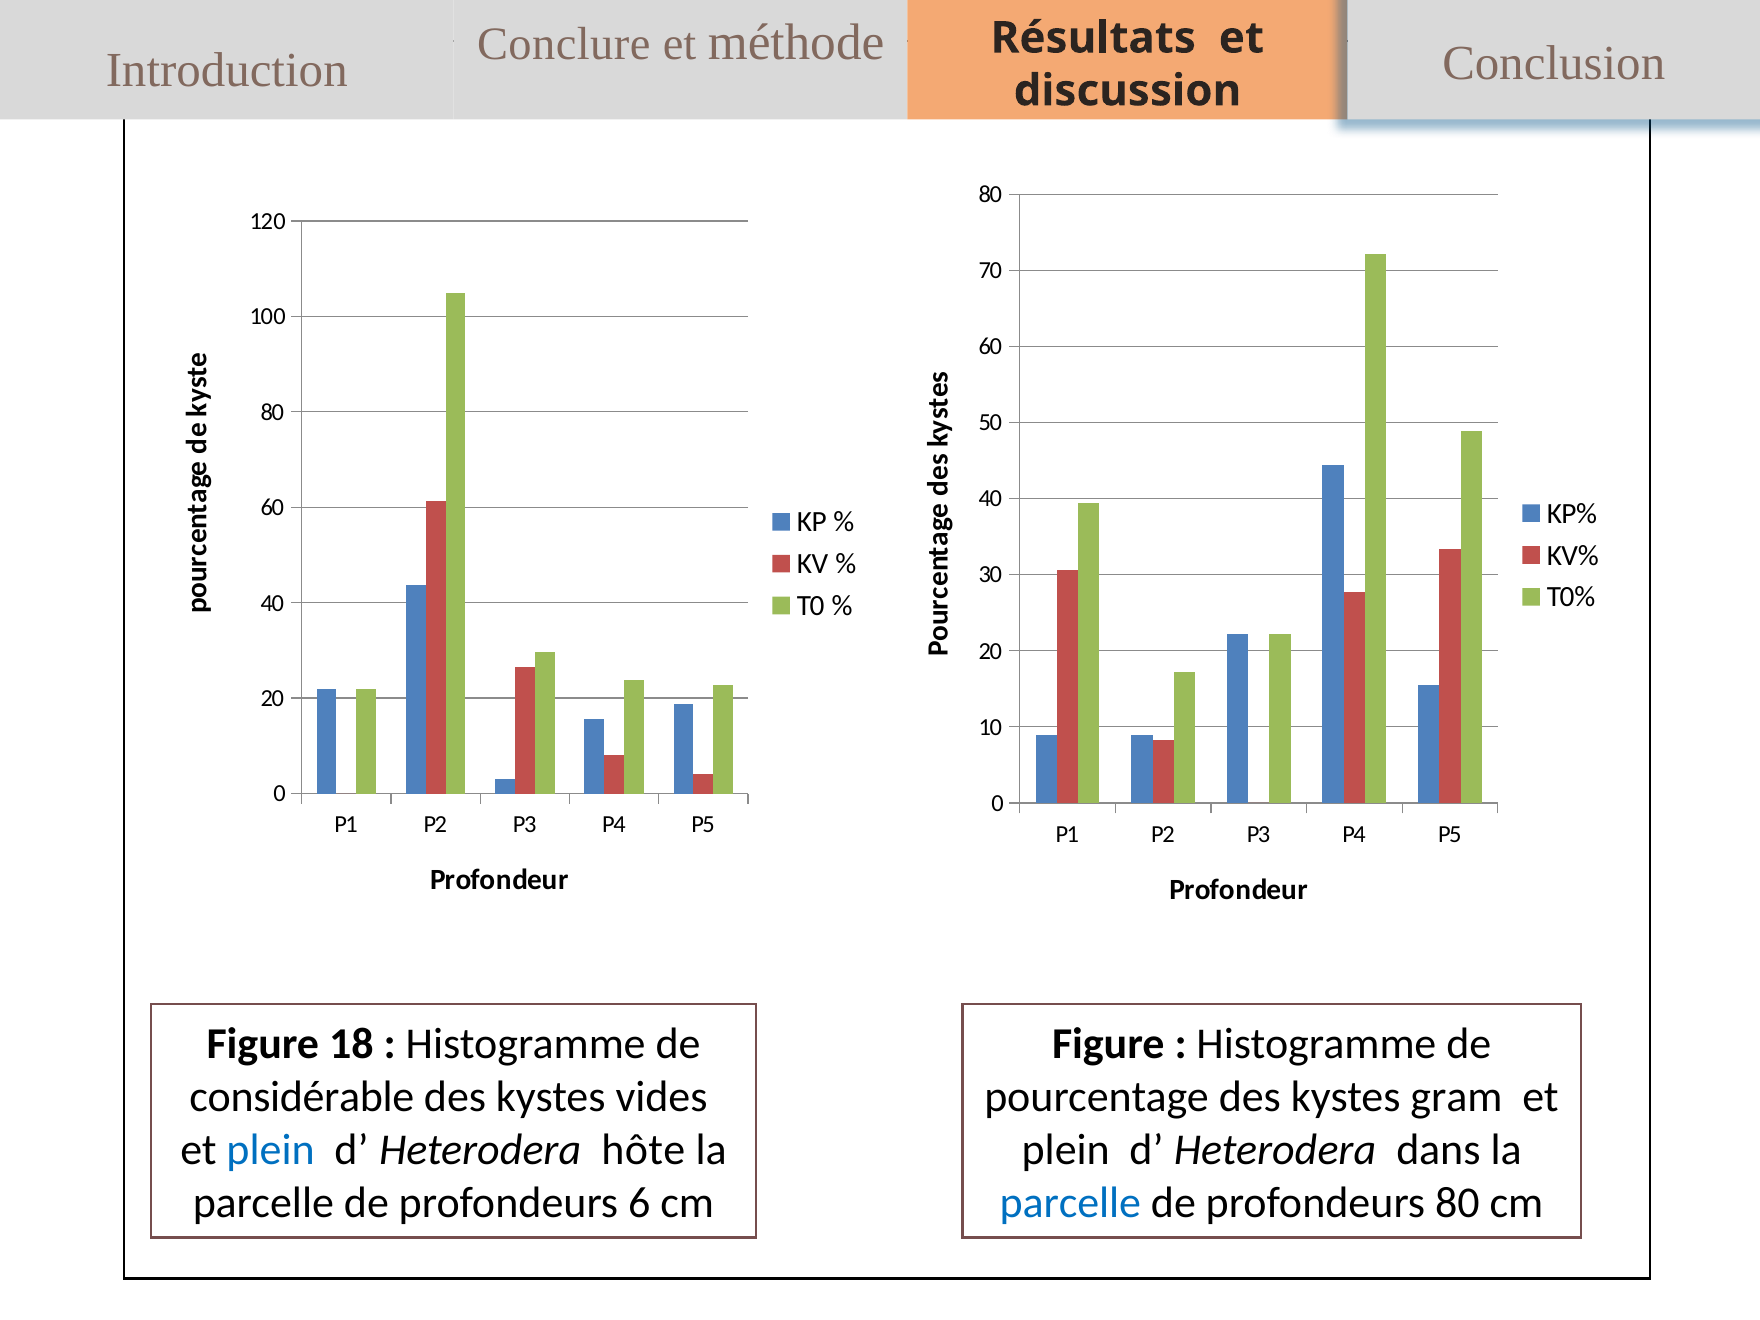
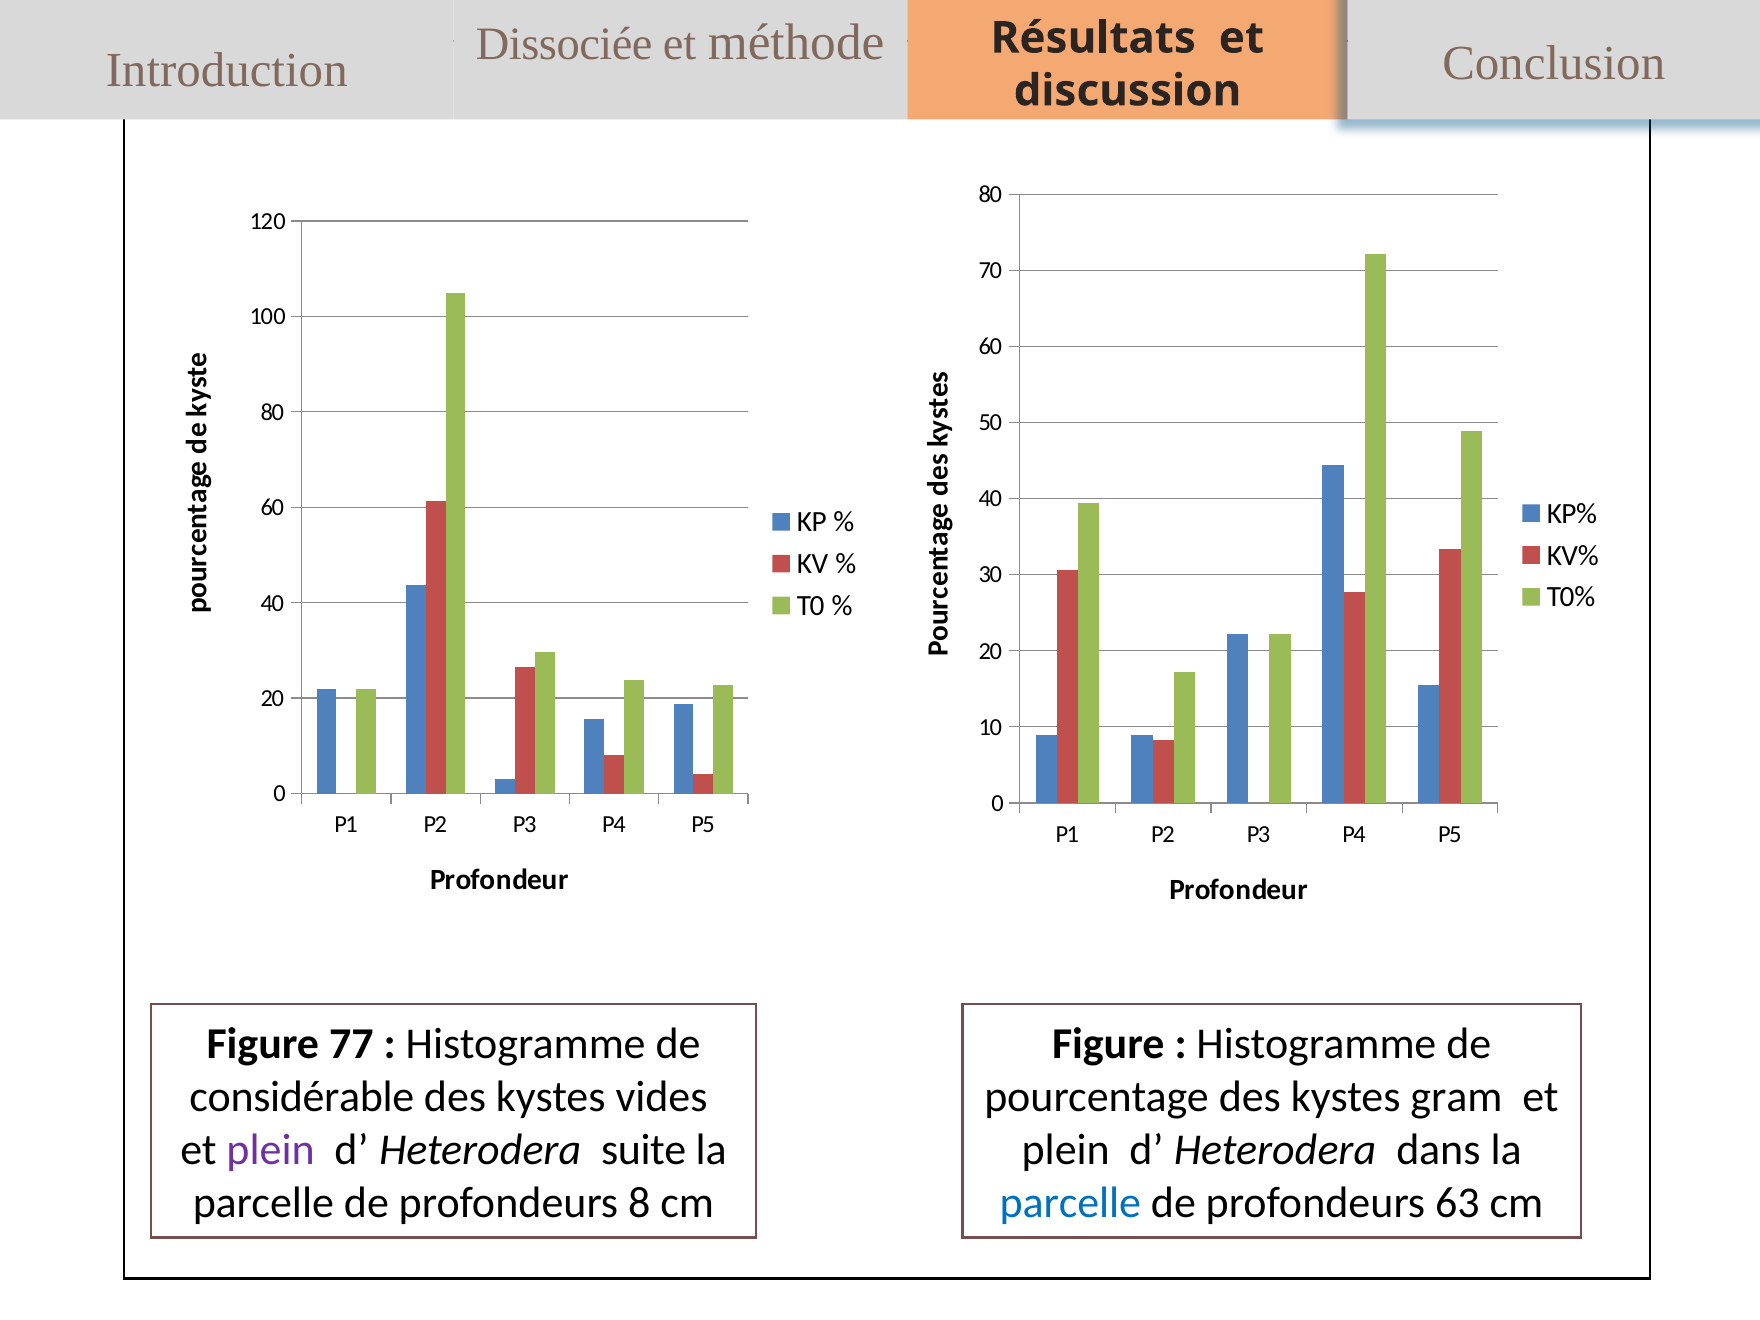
Conclure: Conclure -> Dissociée (564, 44)
18: 18 -> 77 (351, 1044)
plein colour: blue -> purple (271, 1150)
hôte: hôte -> suite (644, 1150)
6: 6 -> 8 (639, 1203)
profondeurs 80: 80 -> 63 (1457, 1203)
